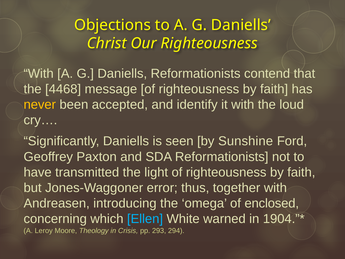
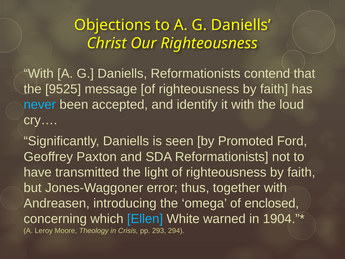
4468: 4468 -> 9525 (63, 89)
never colour: yellow -> light blue (40, 104)
Sunshine: Sunshine -> Promoted (246, 141)
